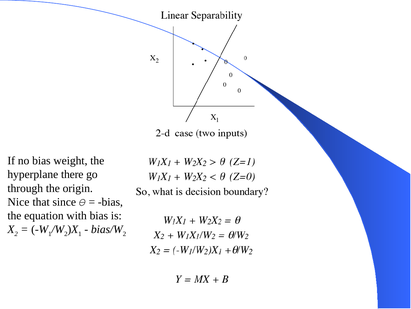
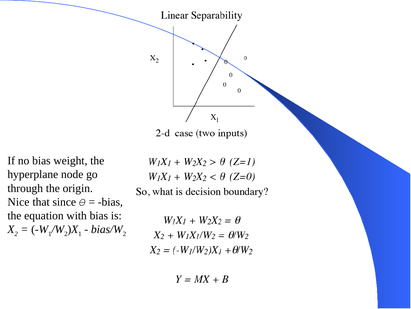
there: there -> node (72, 174)
